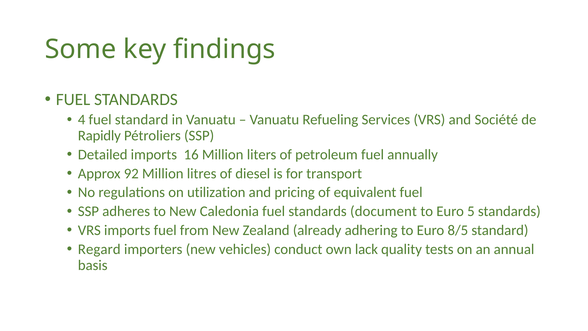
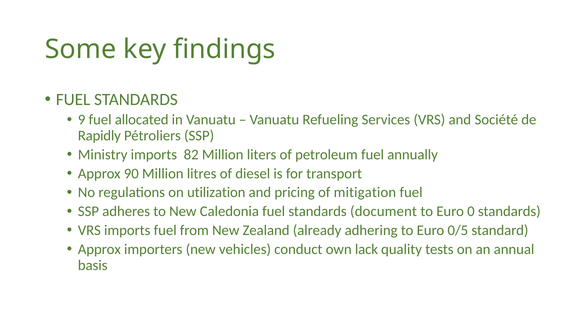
4: 4 -> 9 (82, 120)
fuel standard: standard -> allocated (142, 120)
Detailed: Detailed -> Ministry (103, 154)
16: 16 -> 82 (191, 154)
92: 92 -> 90 (131, 173)
equivalent: equivalent -> mitigation (365, 192)
5: 5 -> 0 (471, 211)
8/5: 8/5 -> 0/5 (458, 230)
Regard: Regard -> Approx (99, 249)
